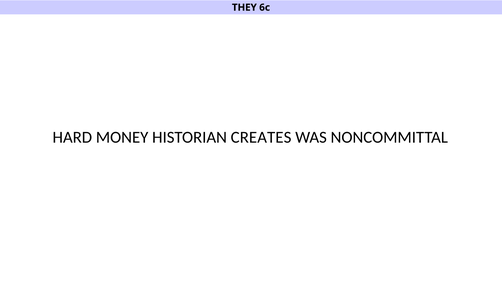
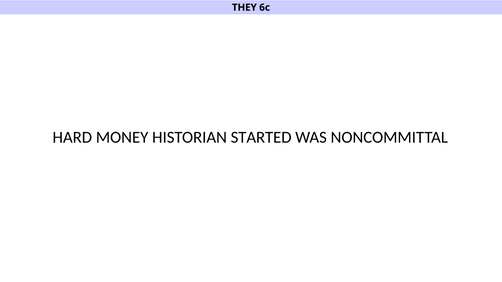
CREATES: CREATES -> STARTED (261, 138)
